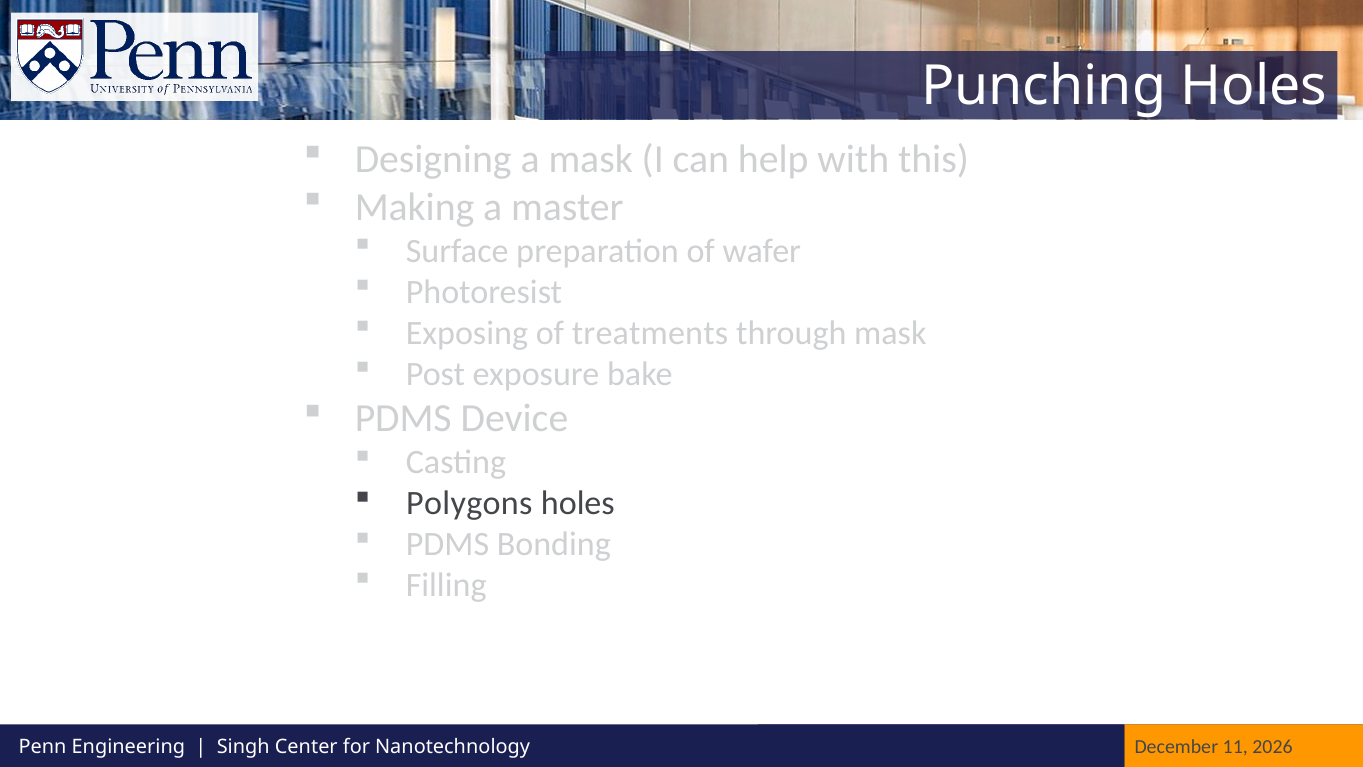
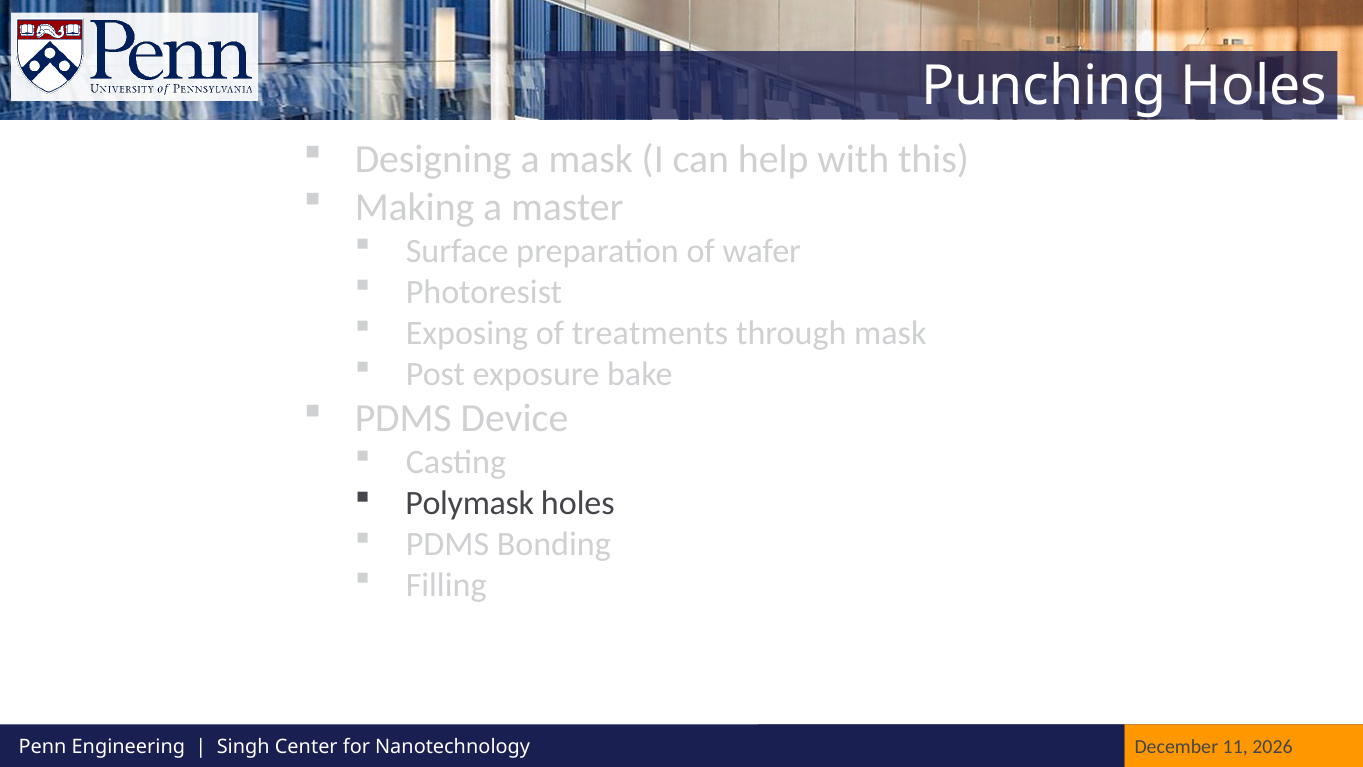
Polygons: Polygons -> Polymask (470, 503)
